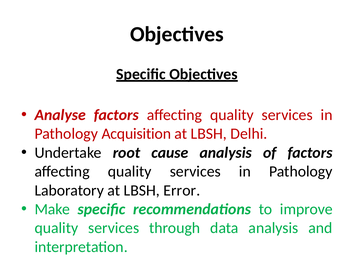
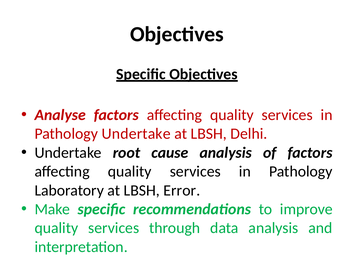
Pathology Acquisition: Acquisition -> Undertake (136, 134)
